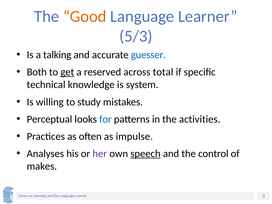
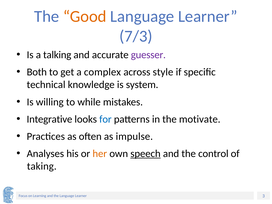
5/3: 5/3 -> 7/3 (136, 36)
guesser colour: blue -> purple (148, 55)
get underline: present -> none (67, 72)
reserved: reserved -> complex (102, 72)
total: total -> style (163, 72)
study: study -> while (89, 102)
Perceptual: Perceptual -> Integrative (49, 119)
activities: activities -> motivate (200, 119)
her colour: purple -> orange (100, 154)
makes: makes -> taking (42, 166)
